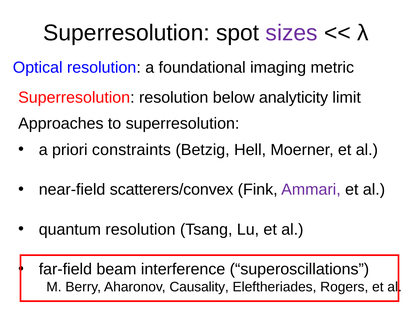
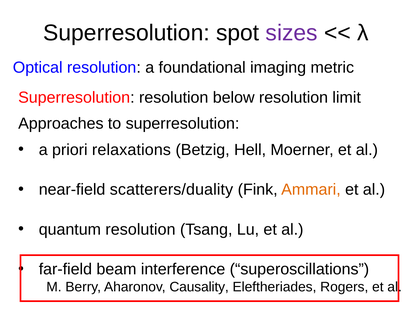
below analyticity: analyticity -> resolution (294, 98)
constraints: constraints -> relaxations (131, 150)
scatterers/convex: scatterers/convex -> scatterers/duality (171, 190)
Ammari colour: purple -> orange (311, 190)
